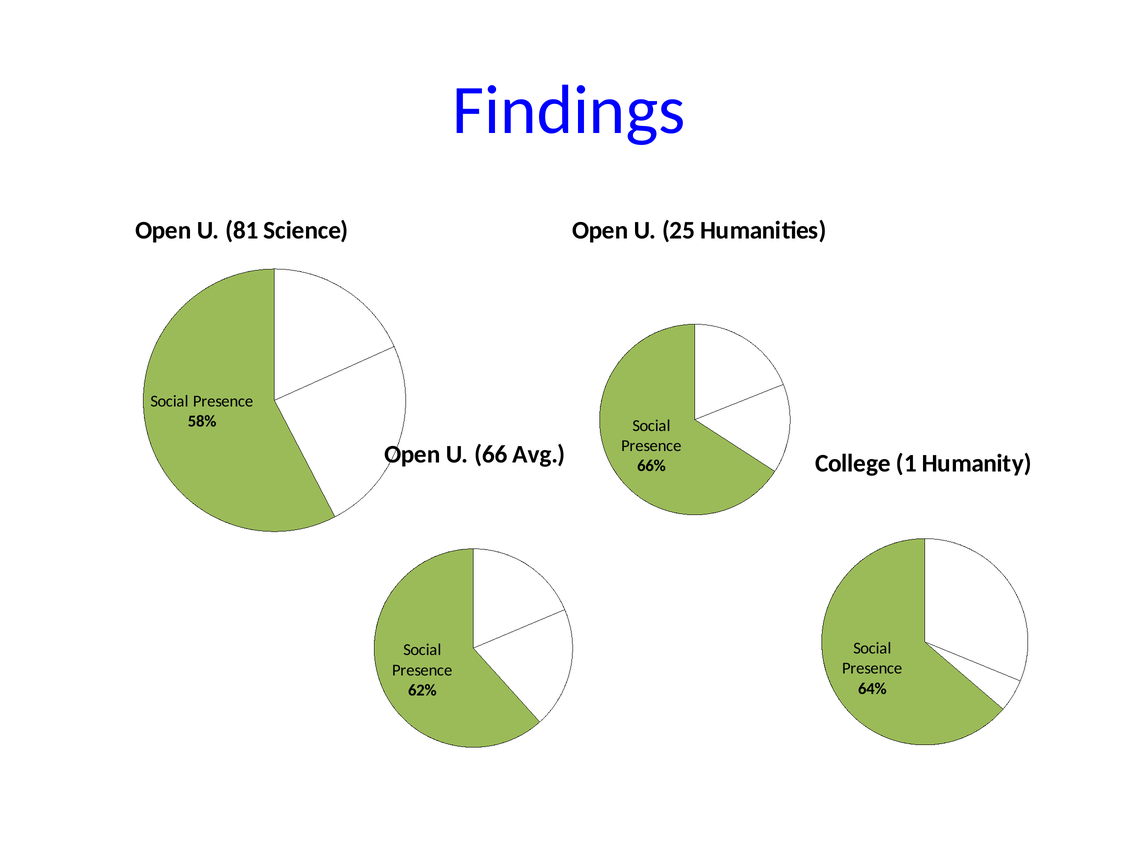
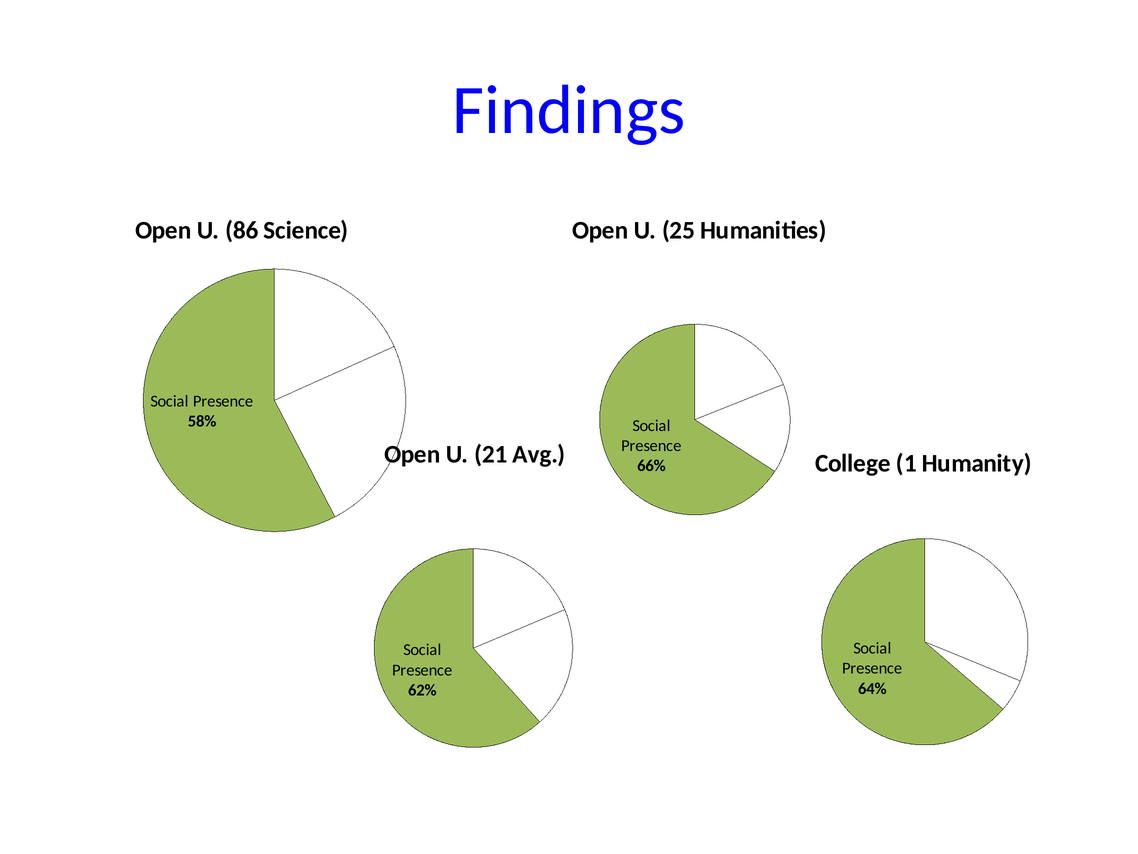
81: 81 -> 86 (242, 230)
66: 66 -> 21 (491, 454)
